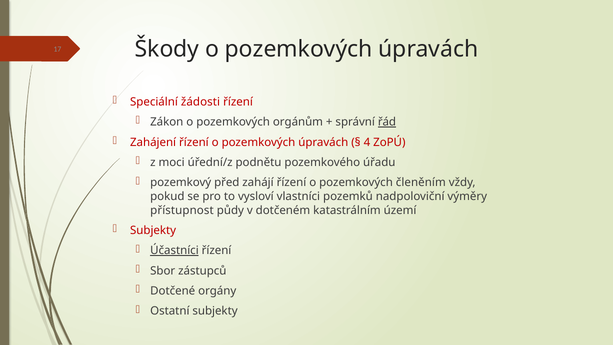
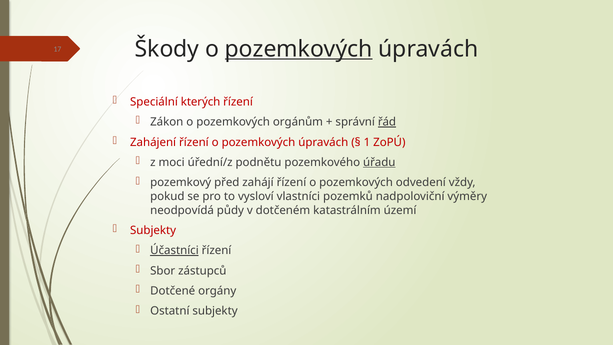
pozemkových underline: none -> present (299, 49)
žádosti: žádosti -> kterých (201, 102)
4: 4 -> 1 (367, 142)
úřadu underline: none -> present (379, 162)
členěním: členěním -> odvedení (421, 183)
přístupnost: přístupnost -> neodpovídá (182, 210)
